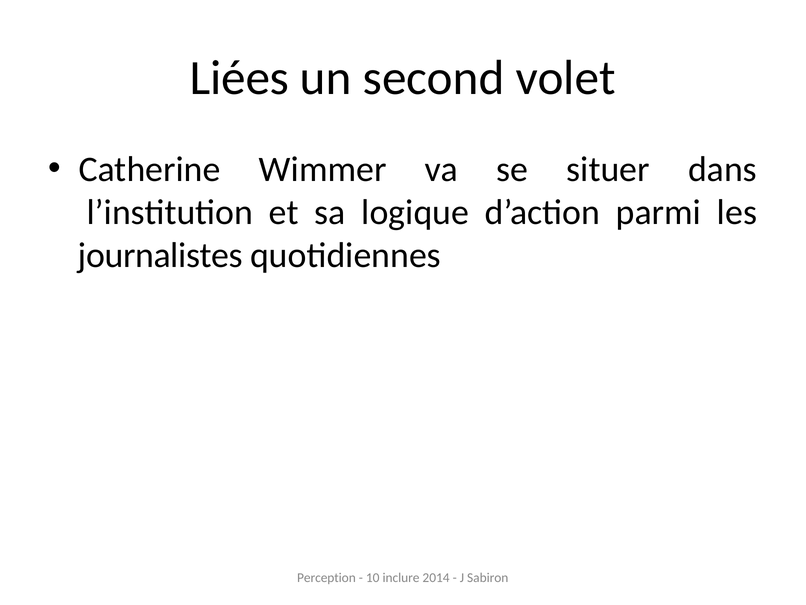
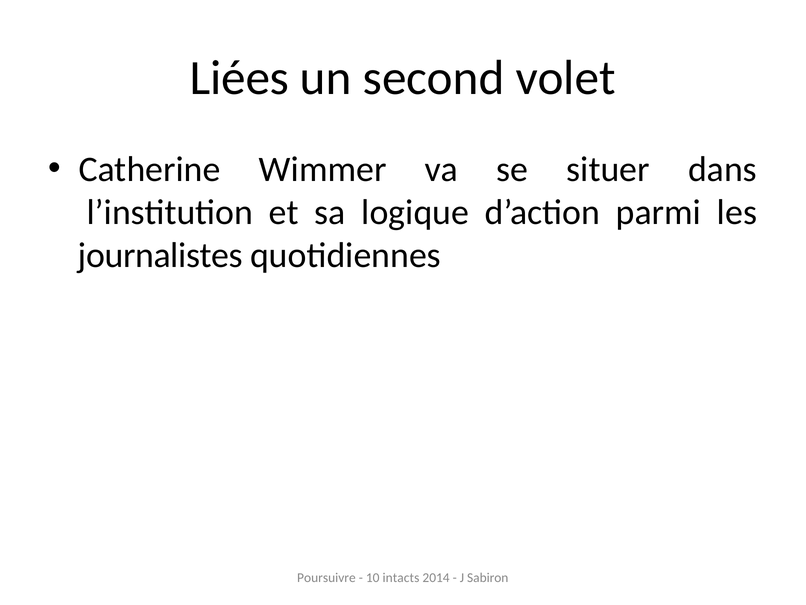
Perception: Perception -> Poursuivre (326, 577)
inclure: inclure -> intacts (401, 577)
